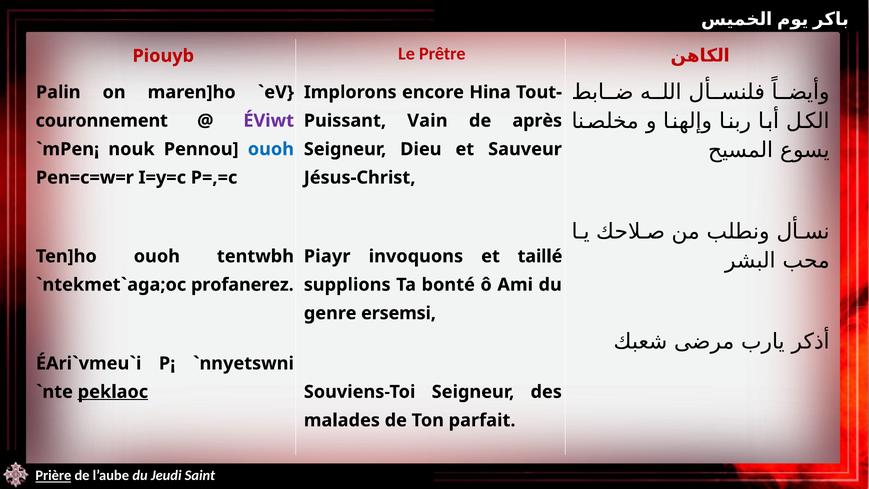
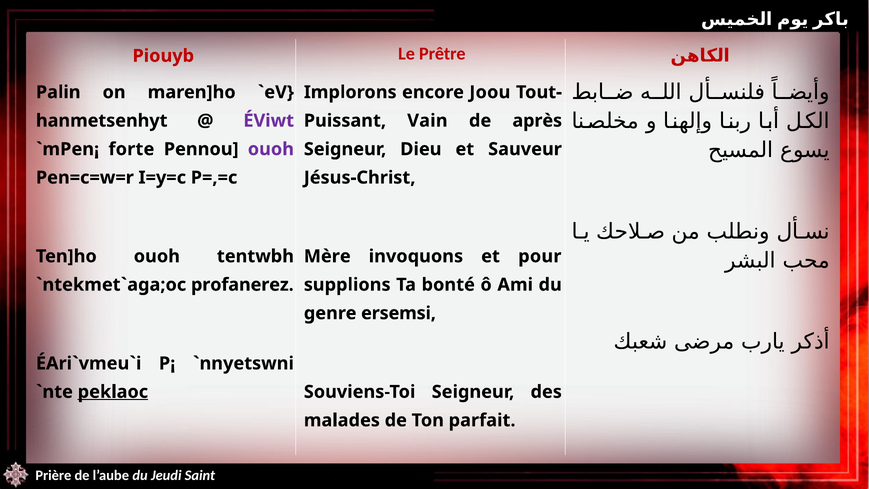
Hina: Hina -> Joou (490, 92)
couronnement: couronnement -> hanmetsenhyt (102, 121)
nouk: nouk -> forte (131, 149)
ouoh colour: blue -> purple (271, 149)
Piayr: Piayr -> Mère (327, 256)
taillé: taillé -> pour (540, 256)
Prière underline: present -> none (53, 476)
